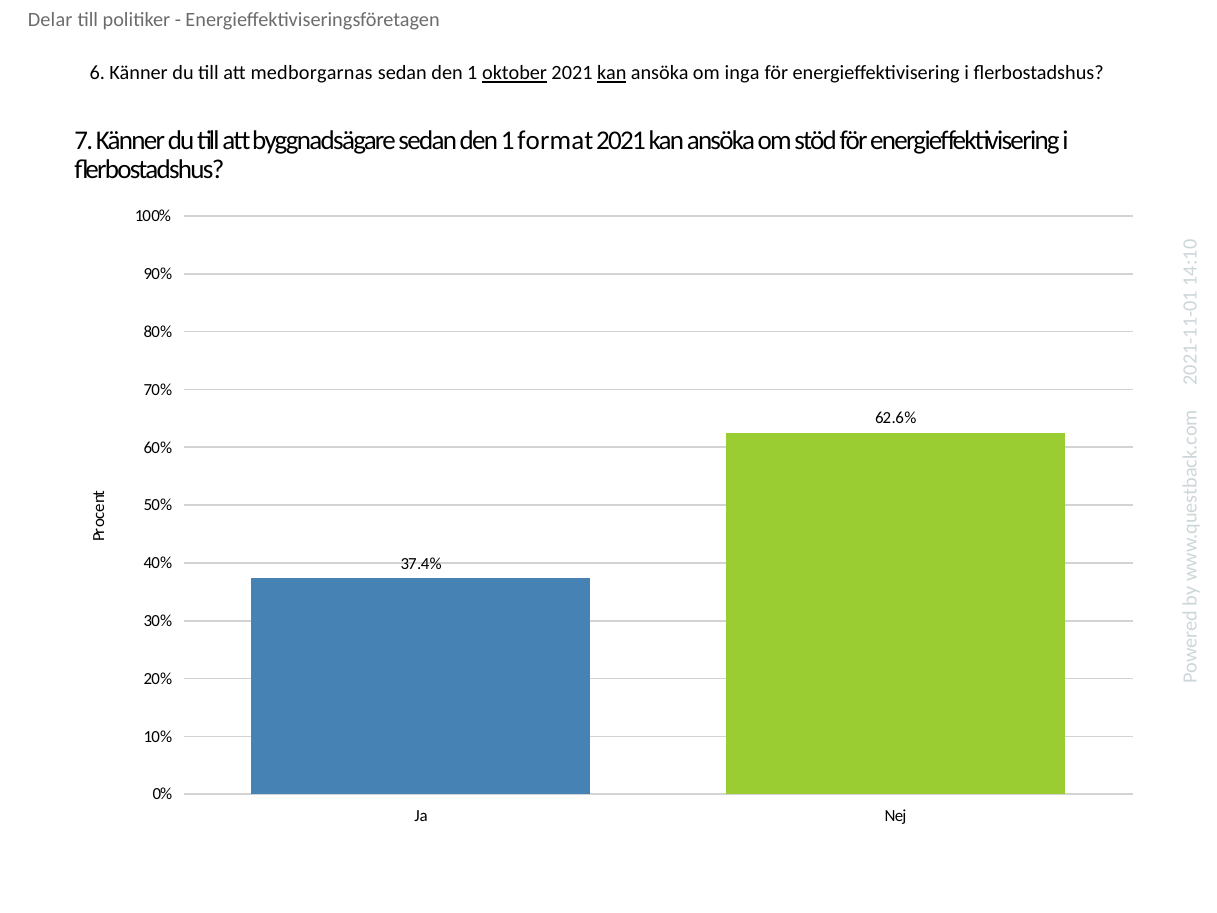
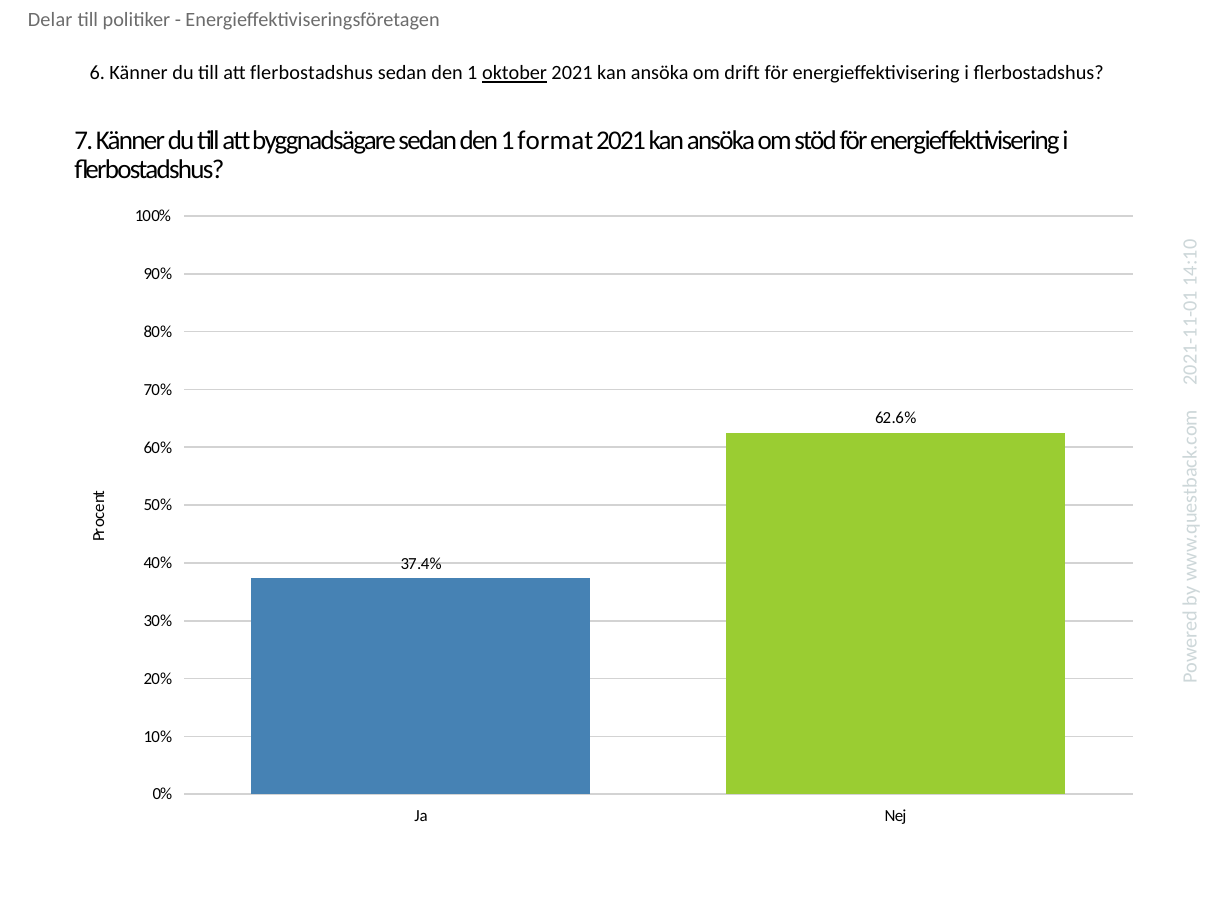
att medborgarnas: medborgarnas -> flerbostadshus (312, 73)
kan underline: present -> none (612, 73)
inga: inga -> drift (742, 73)
